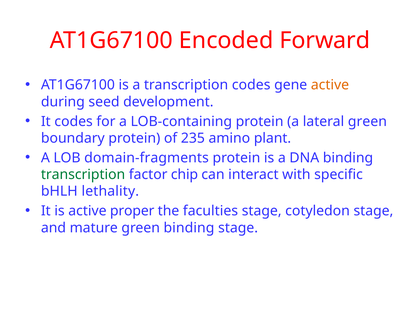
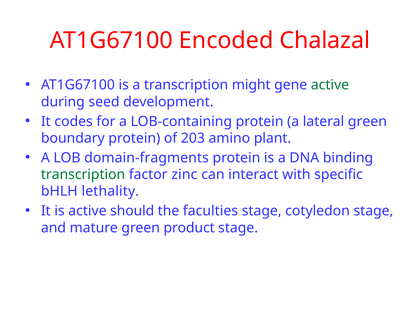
Forward: Forward -> Chalazal (325, 40)
transcription codes: codes -> might (251, 85)
active colour: orange -> green (330, 85)
235: 235 -> 203 (193, 138)
chip: chip -> zinc (184, 175)
proper: proper -> should (132, 211)
green binding: binding -> product (189, 228)
